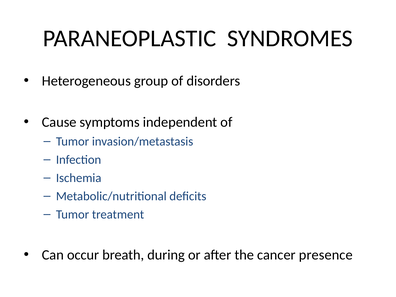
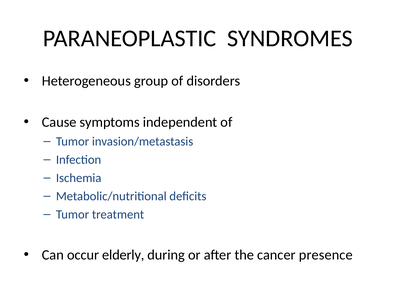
breath: breath -> elderly (123, 255)
